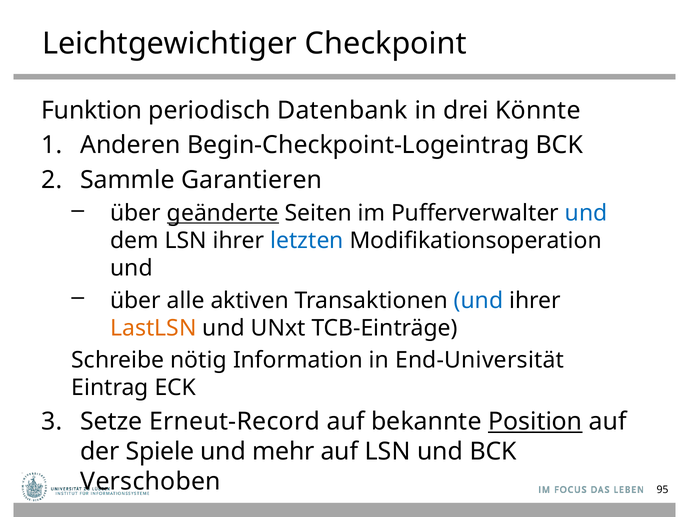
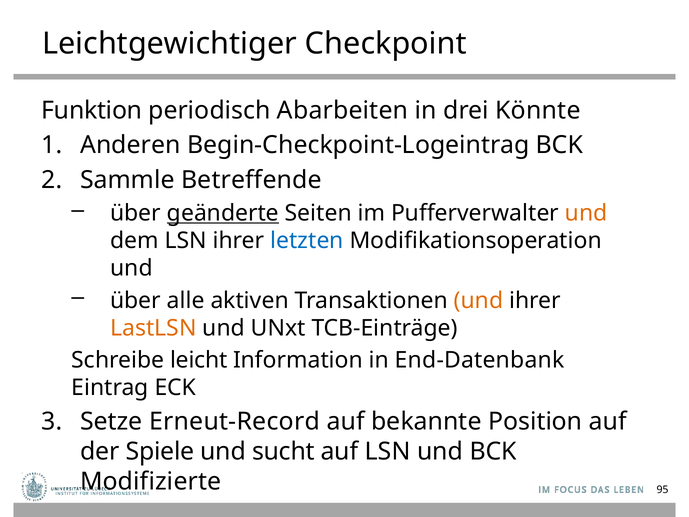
Datenbank: Datenbank -> Abarbeiten (343, 110)
Garantieren: Garantieren -> Betreffende (251, 180)
und colour: blue -> orange (586, 213)
und colour: blue -> orange (479, 300)
nötig: nötig -> leicht (199, 360)
End-Universität: End-Universität -> End-Datenbank (480, 360)
Position underline: present -> none (535, 421)
mehr: mehr -> sucht (283, 451)
Verschoben: Verschoben -> Modifizierte (151, 481)
